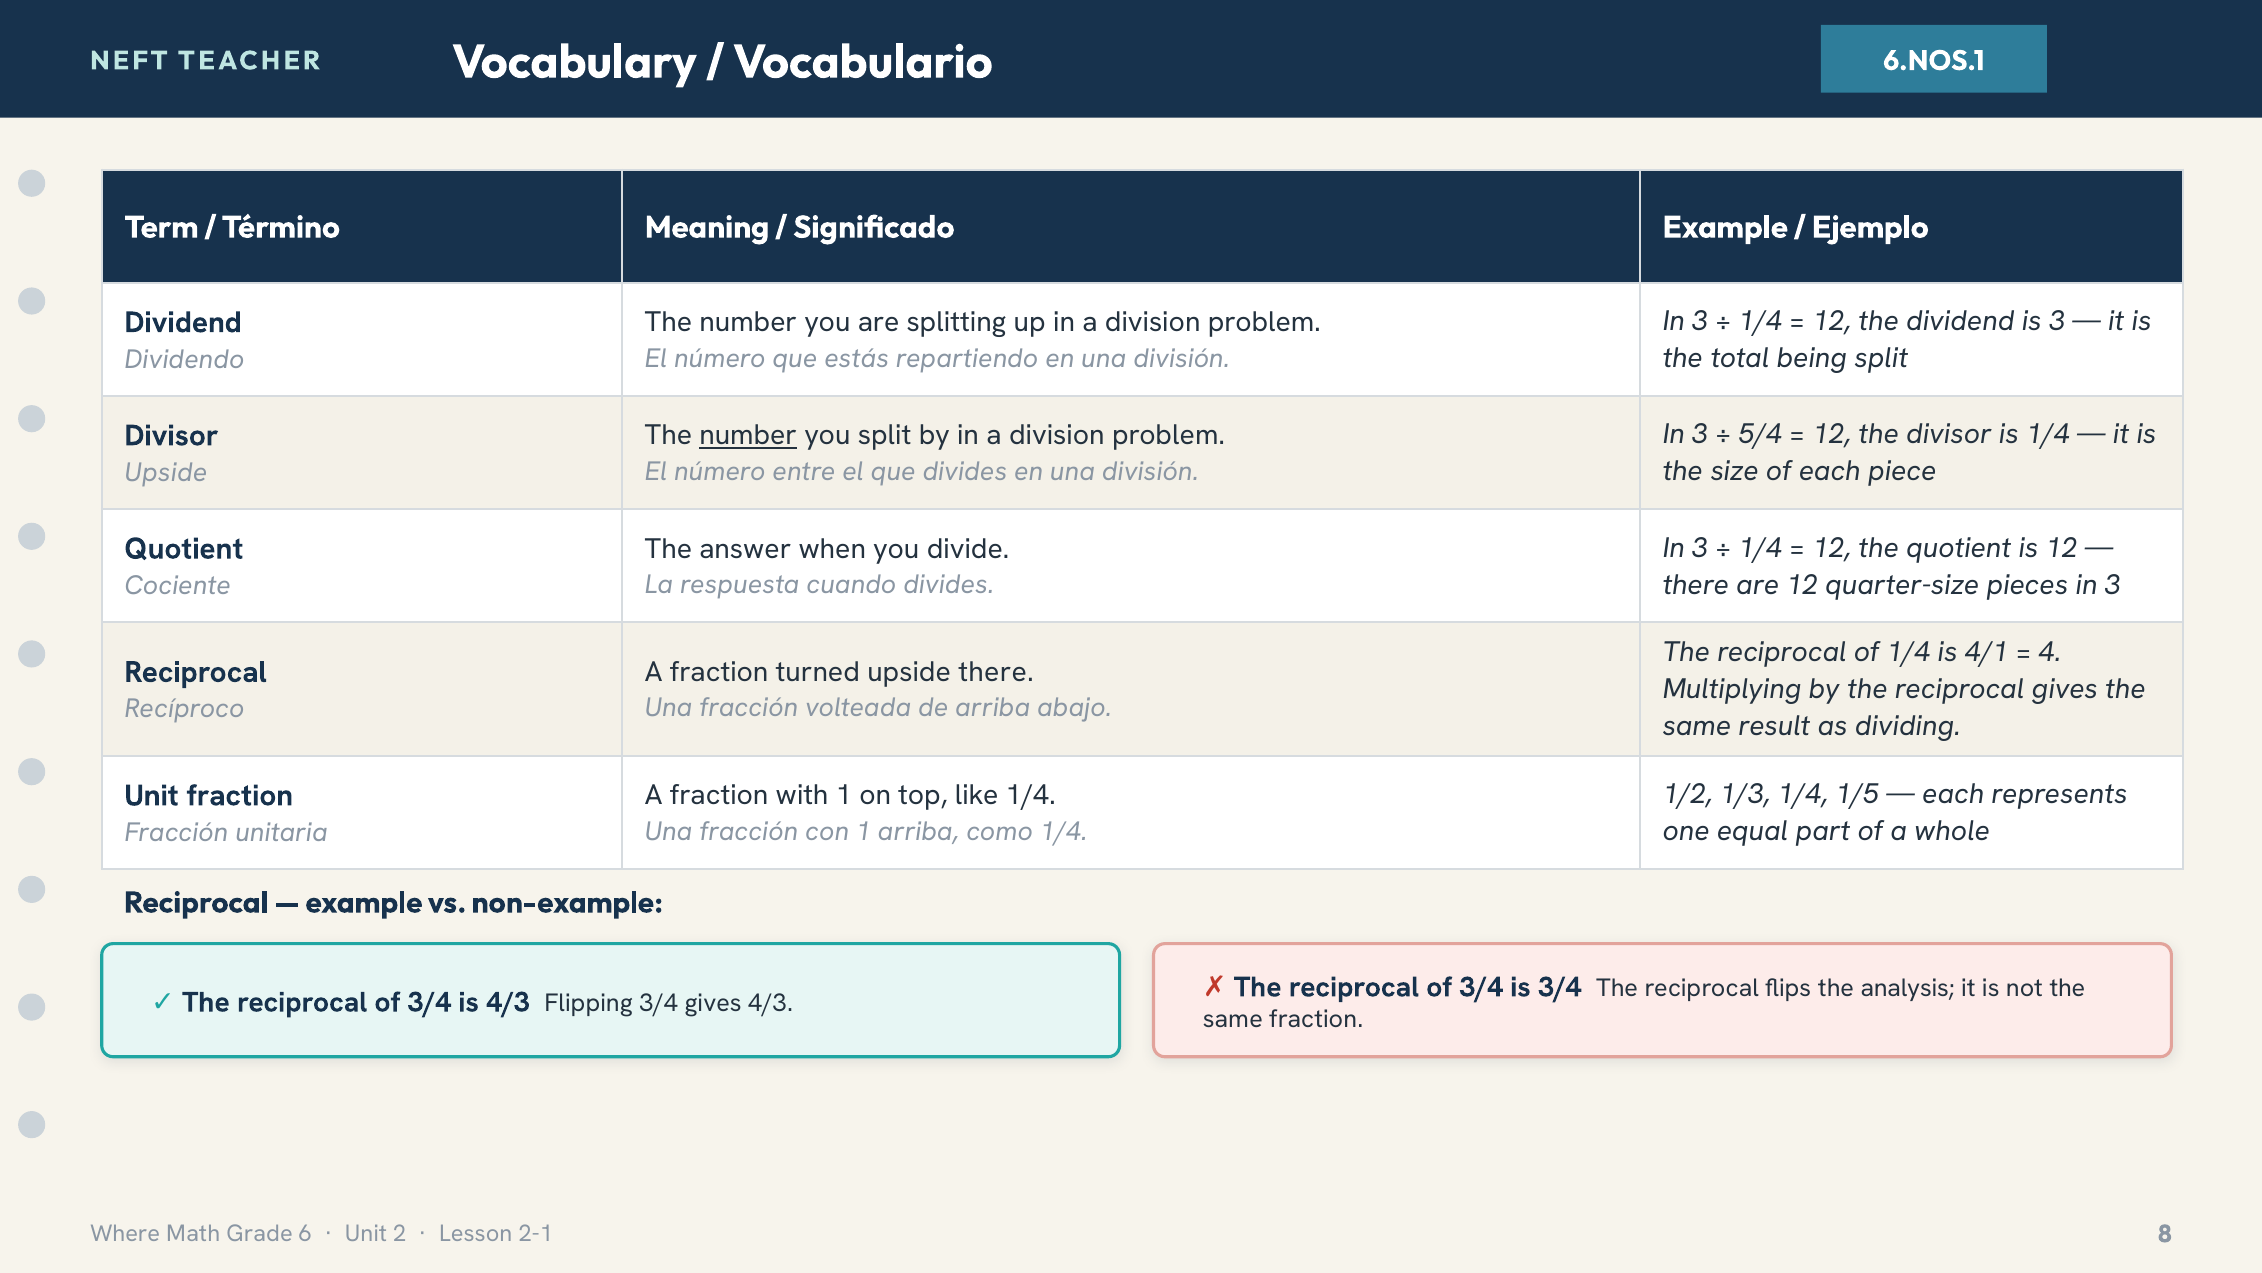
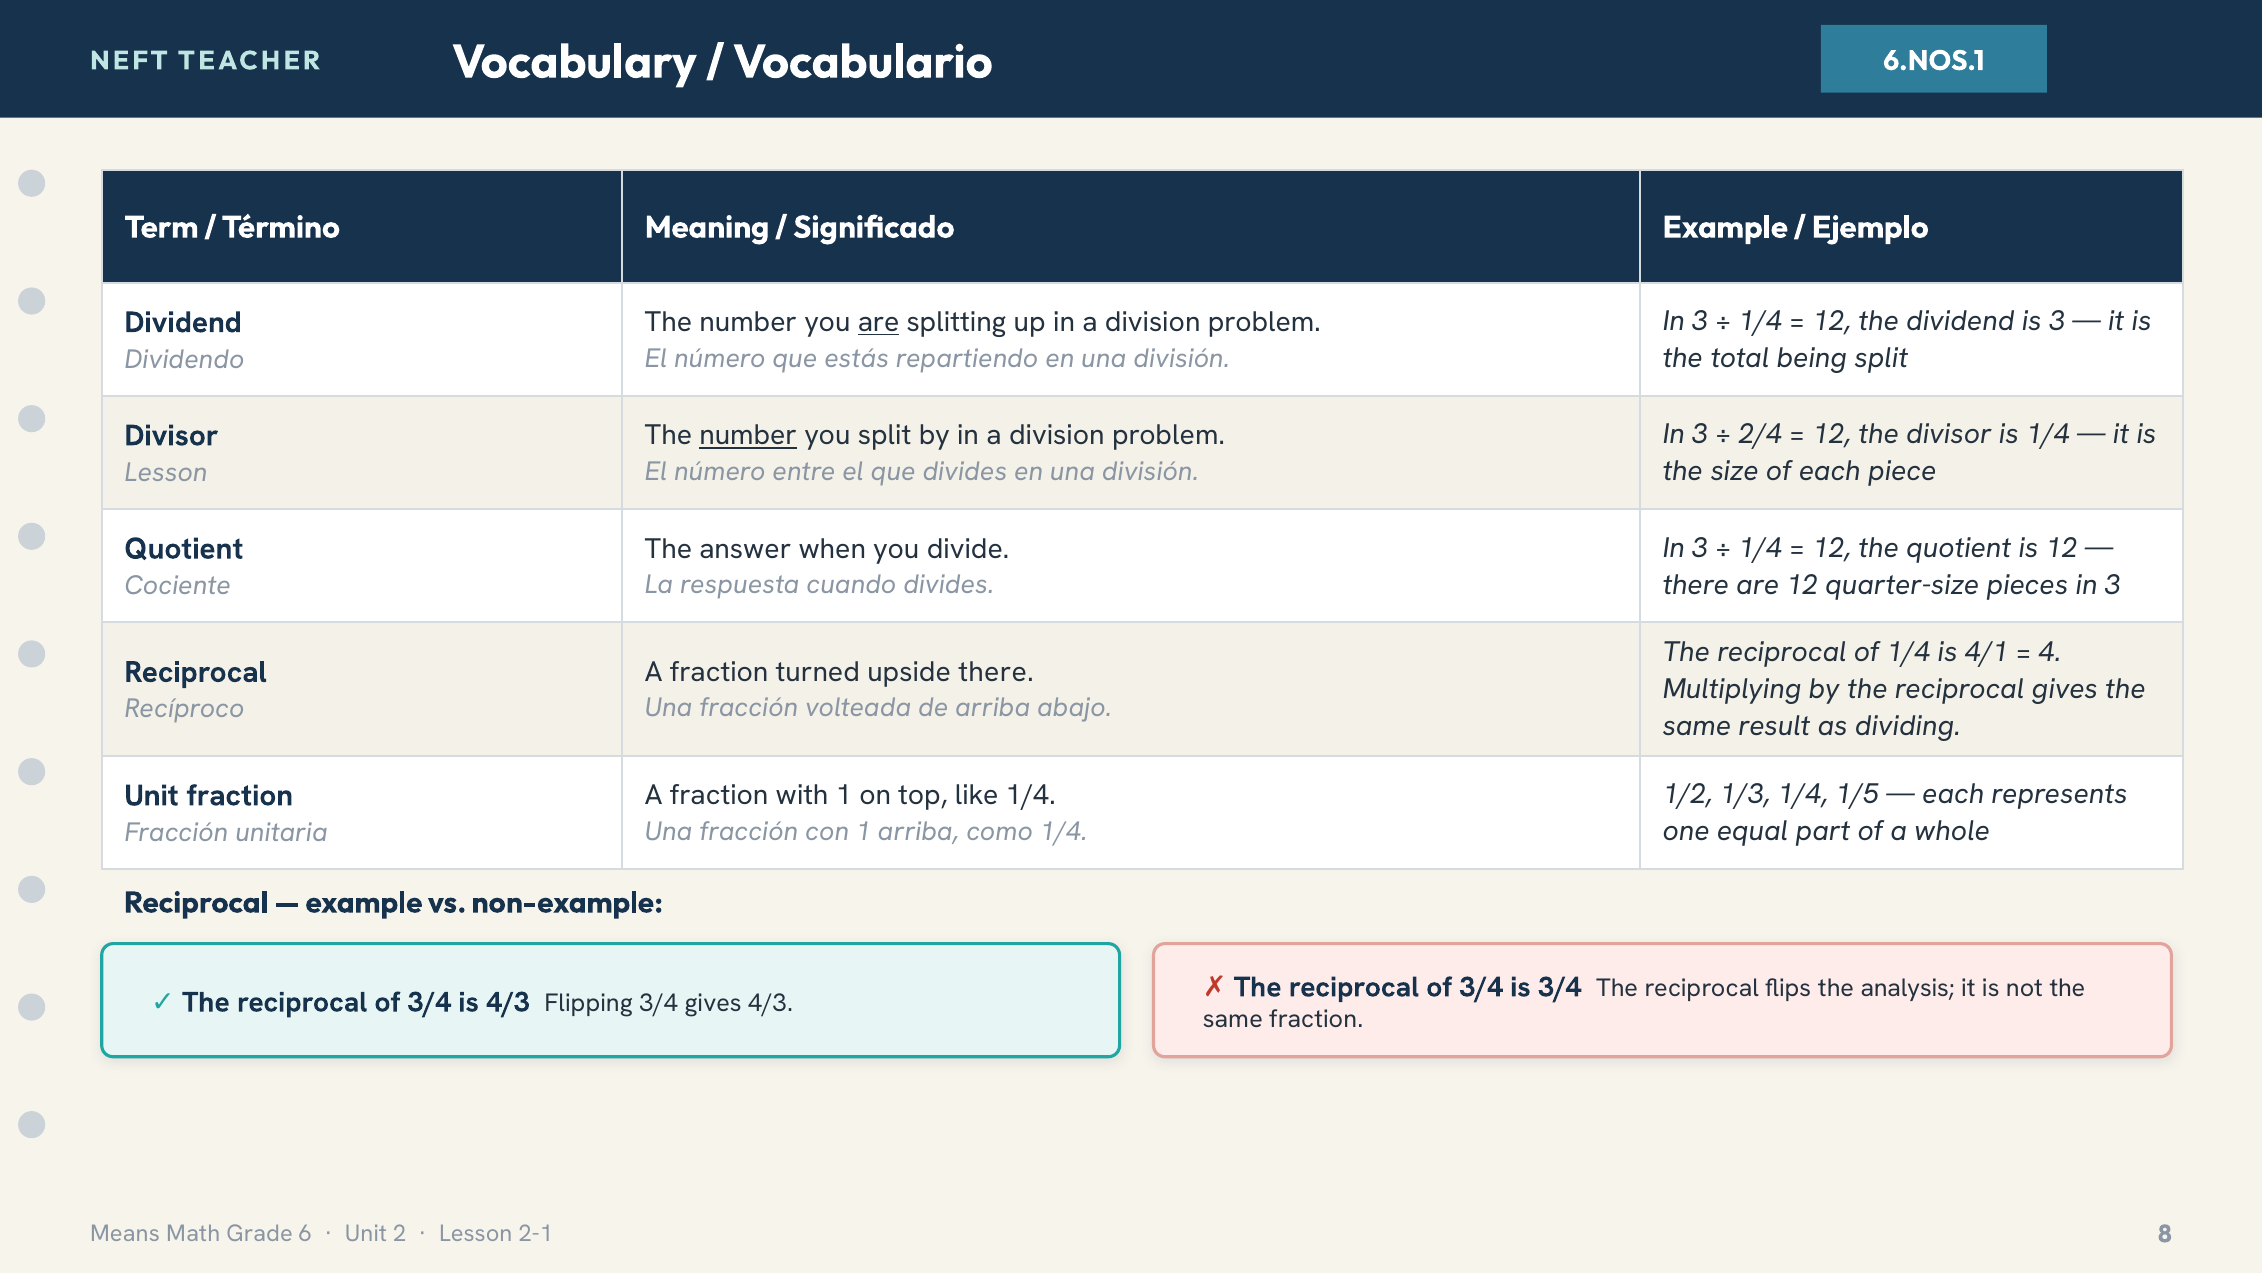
are underline: none -> present (879, 322)
5/4: 5/4 -> 2/4 (1760, 434)
Upside: Upside -> Lesson (166, 472)
Where: Where -> Means (125, 1233)
